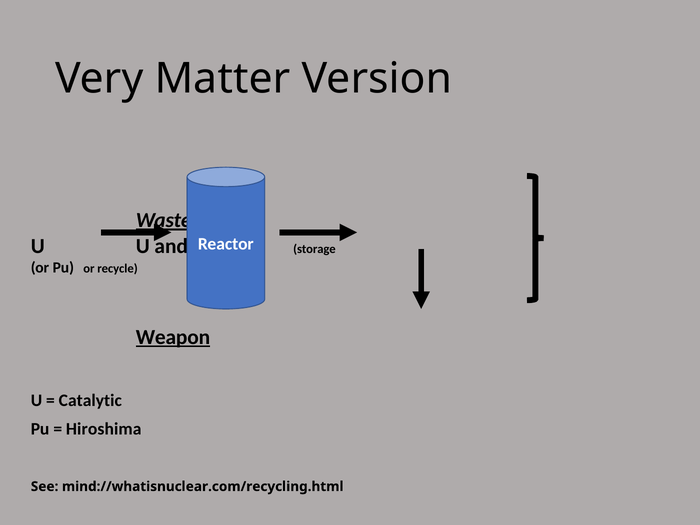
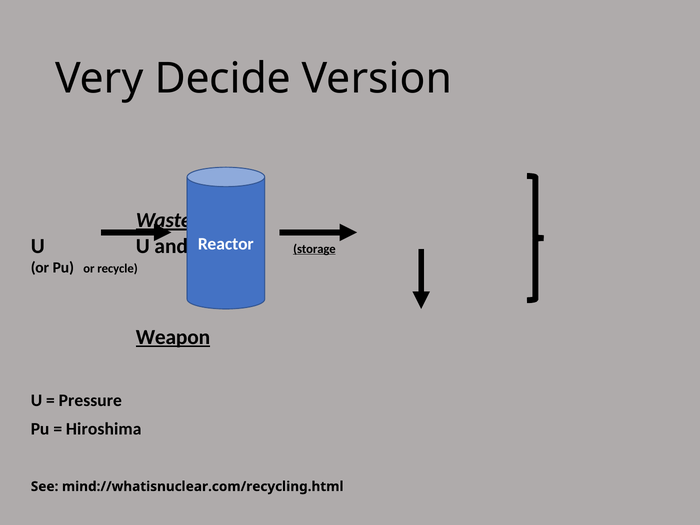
Matter: Matter -> Decide (223, 78)
storage underline: none -> present (314, 249)
Catalytic: Catalytic -> Pressure (90, 400)
